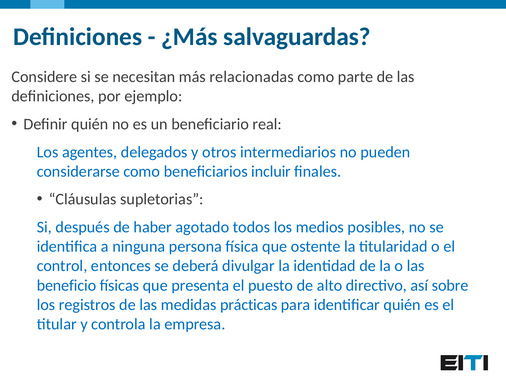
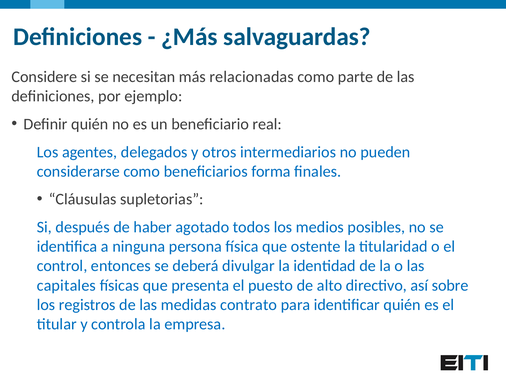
incluir: incluir -> forma (271, 171)
beneficio: beneficio -> capitales (66, 285)
prácticas: prácticas -> contrato (249, 304)
